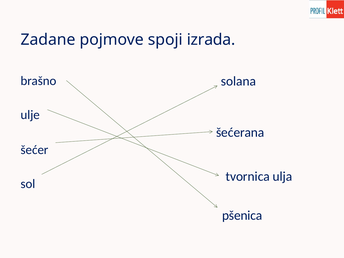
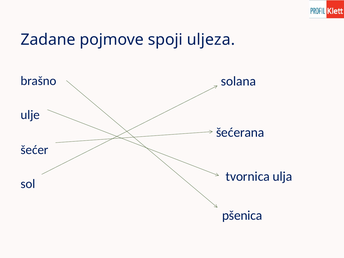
izrada: izrada -> uljeza (211, 40)
